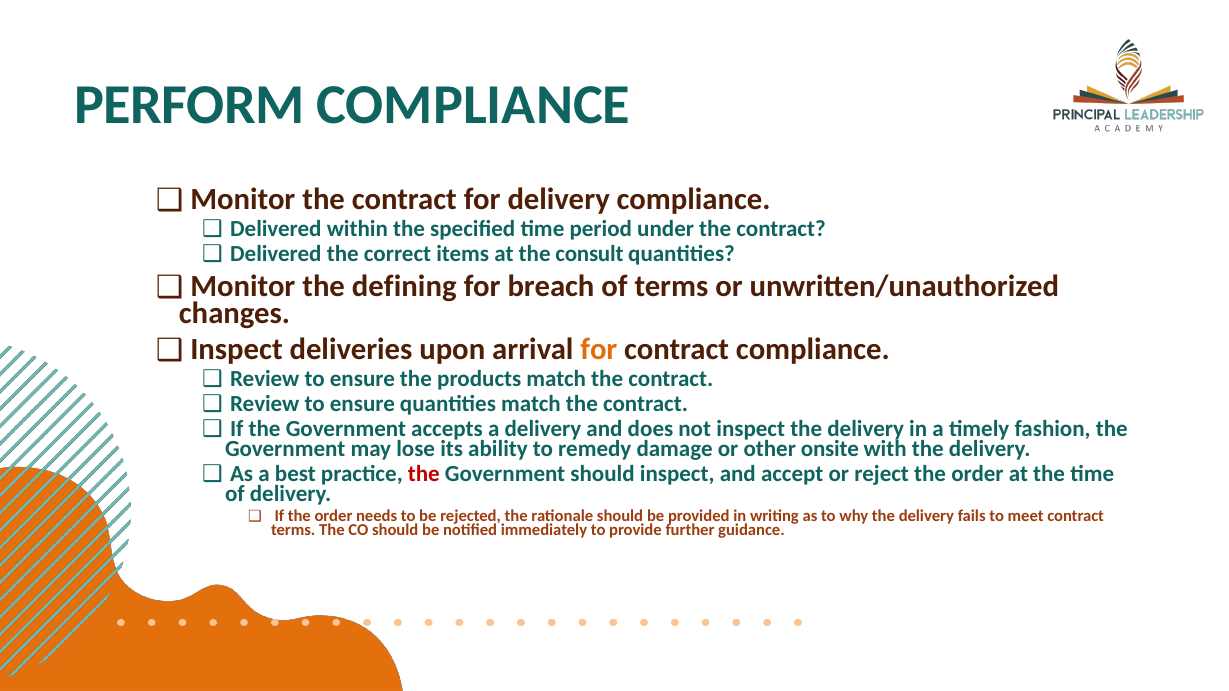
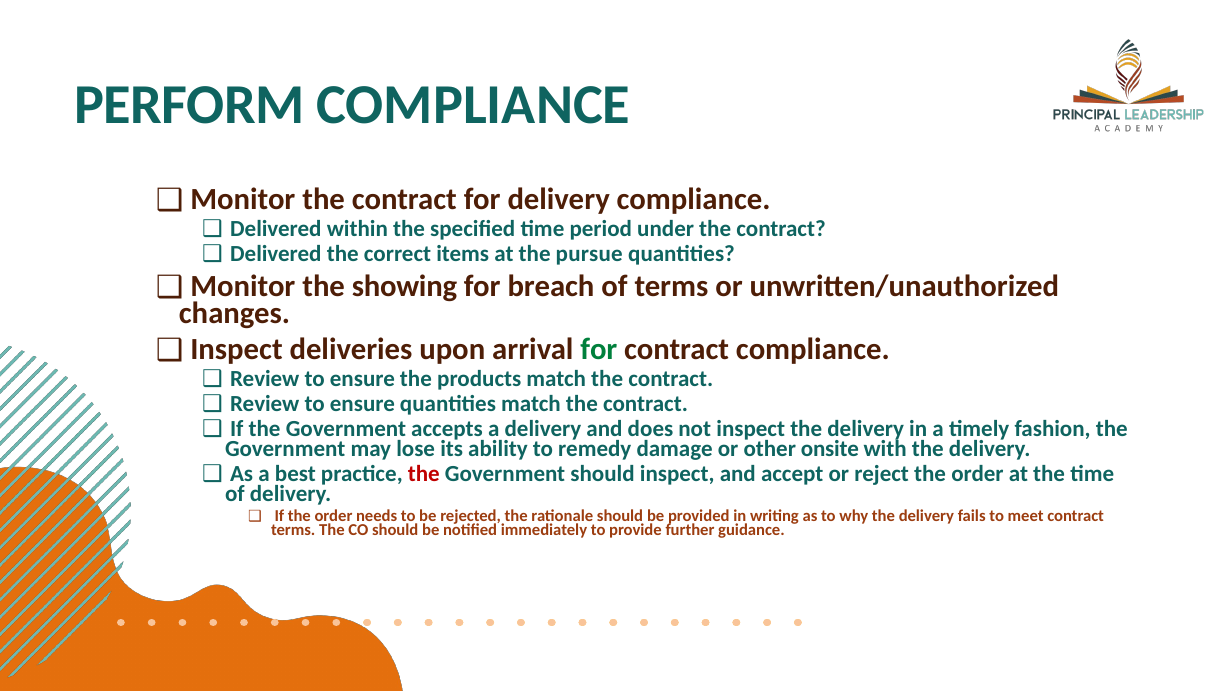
consult: consult -> pursue (589, 254)
defining: defining -> showing (404, 287)
for colour: orange -> green (599, 350)
